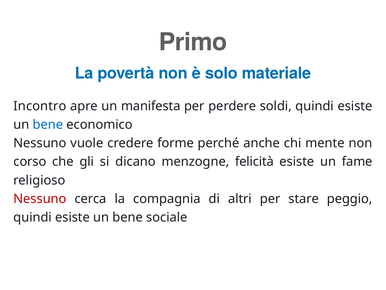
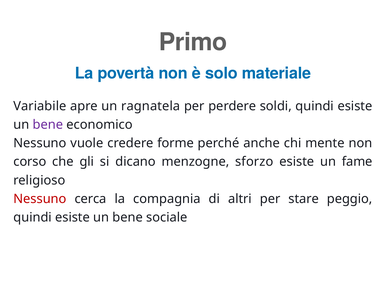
Incontro: Incontro -> Variabile (40, 106)
manifesta: manifesta -> ragnatela (151, 106)
bene colour: blue -> purple (48, 124)
felicità: felicità -> sforzo (254, 161)
